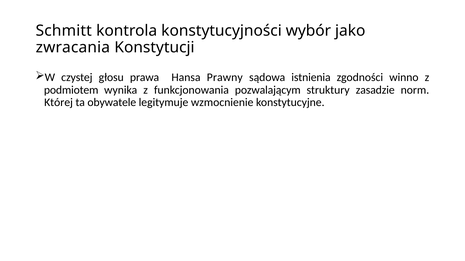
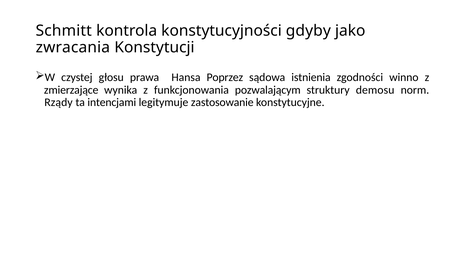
wybór: wybór -> gdyby (308, 31)
Prawny: Prawny -> Poprzez (225, 78)
podmiotem: podmiotem -> zmierzające (71, 90)
zasadzie: zasadzie -> demosu (375, 90)
Której: Której -> Rządy (59, 103)
obywatele: obywatele -> intencjami (112, 103)
wzmocnienie: wzmocnienie -> zastosowanie (222, 103)
